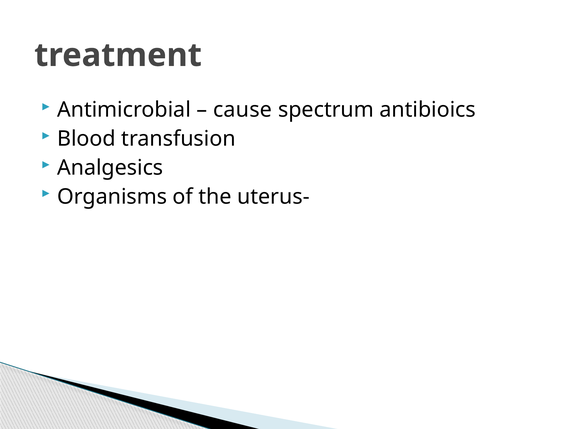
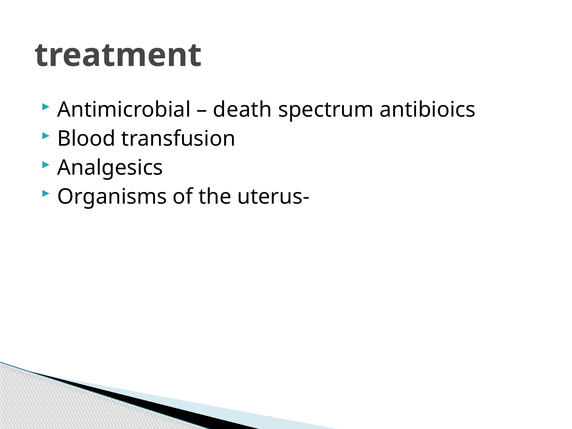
cause: cause -> death (243, 110)
